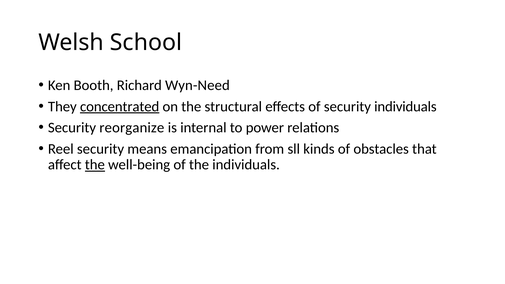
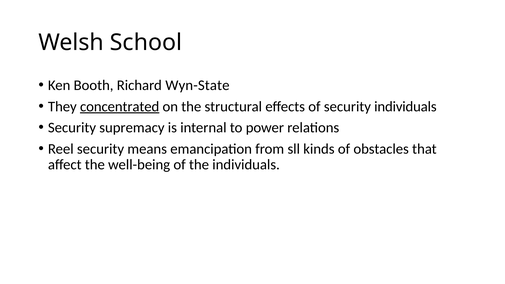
Wyn-Need: Wyn-Need -> Wyn-State (197, 85)
reorganize: reorganize -> supremacy (132, 128)
the underline: present -> none (95, 165)
